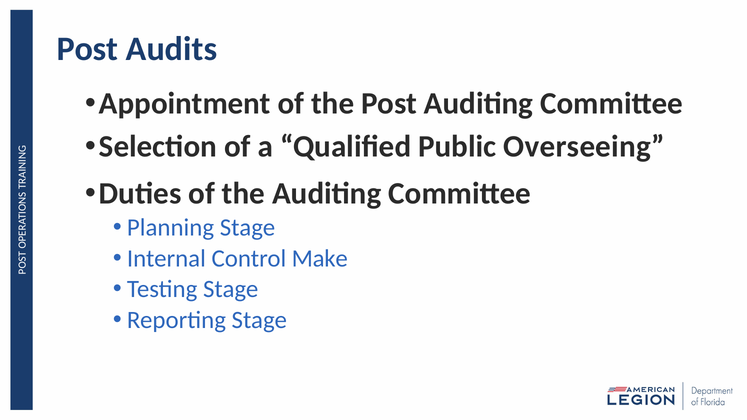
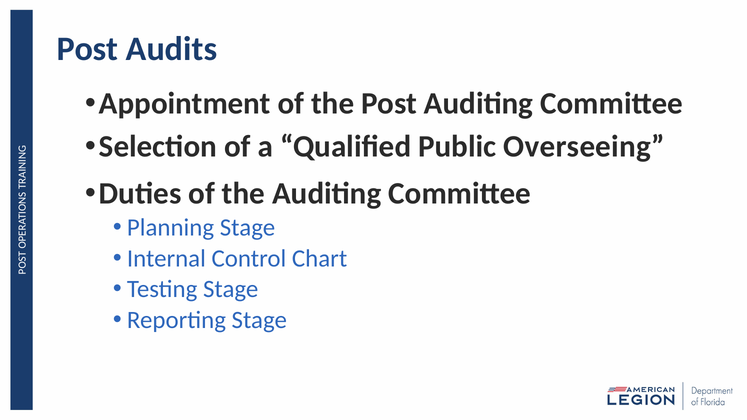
Make: Make -> Chart (320, 258)
